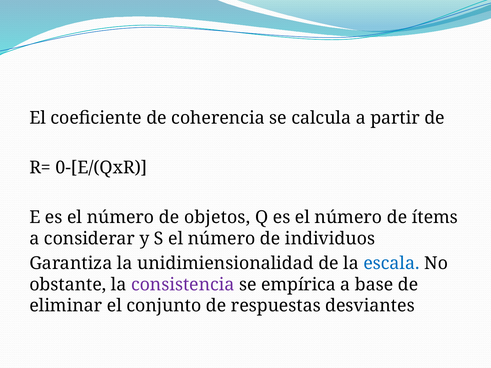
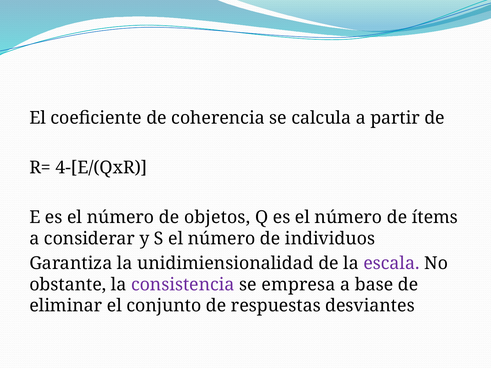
0-[E/(QxR: 0-[E/(QxR -> 4-[E/(QxR (101, 168)
escala colour: blue -> purple (391, 263)
empírica: empírica -> empresa (298, 285)
